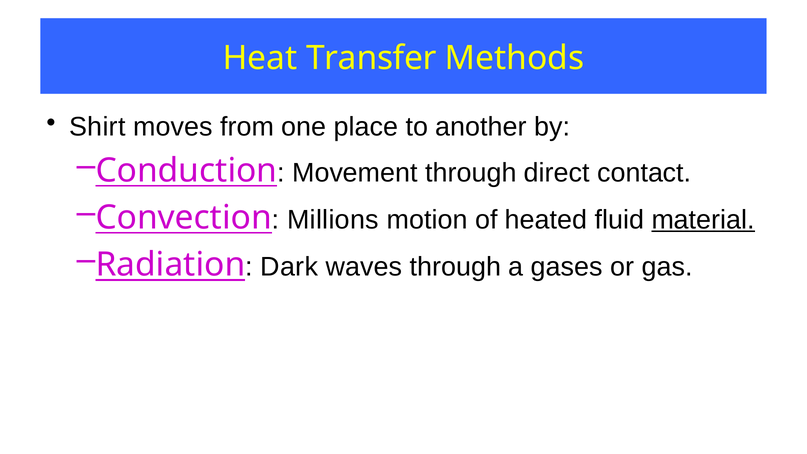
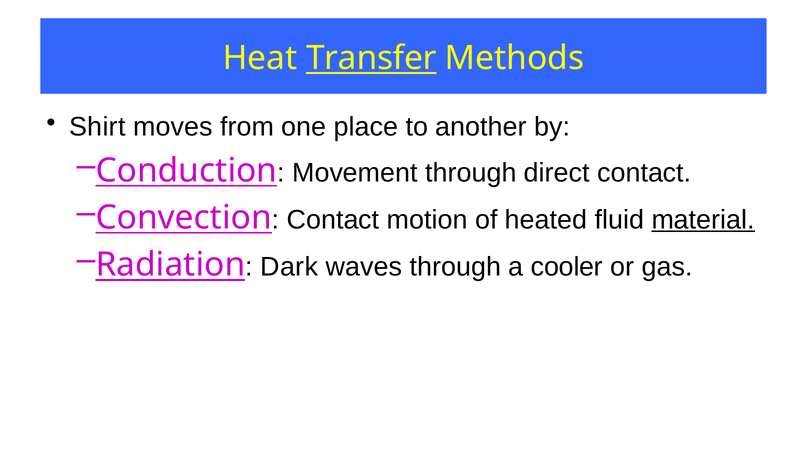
Transfer underline: none -> present (371, 58)
Convection Millions: Millions -> Contact (333, 220)
gases: gases -> cooler (567, 267)
